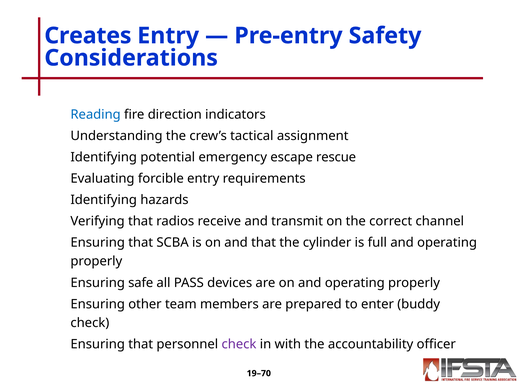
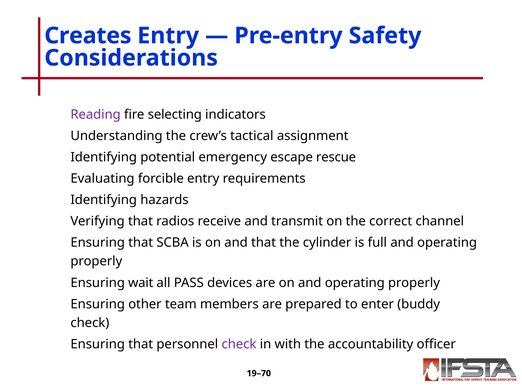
Reading colour: blue -> purple (96, 115)
direction: direction -> selecting (175, 115)
safe: safe -> wait (141, 283)
